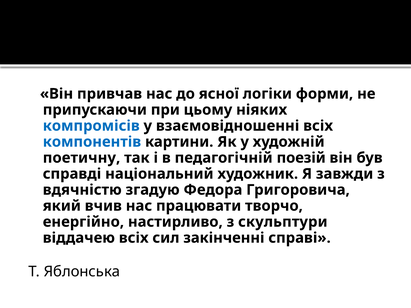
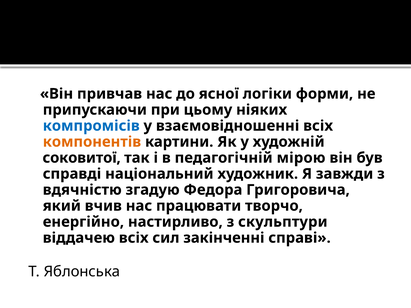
компонентів colour: blue -> orange (92, 142)
поетичну: поетичну -> соковитої (82, 158)
поезій: поезій -> мірою (301, 158)
